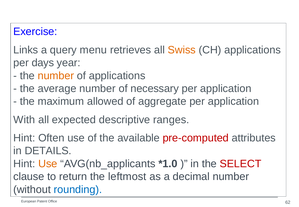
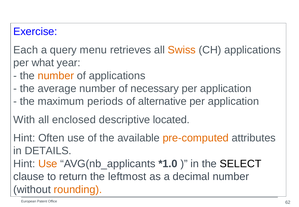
Links: Links -> Each (26, 50)
days: days -> what (43, 63)
allowed: allowed -> periods (105, 101)
aggregate: aggregate -> alternative (162, 101)
expected: expected -> enclosed (74, 120)
ranges: ranges -> located (171, 120)
pre-computed colour: red -> orange (196, 138)
SELECT colour: red -> black (241, 164)
rounding colour: blue -> orange (78, 189)
